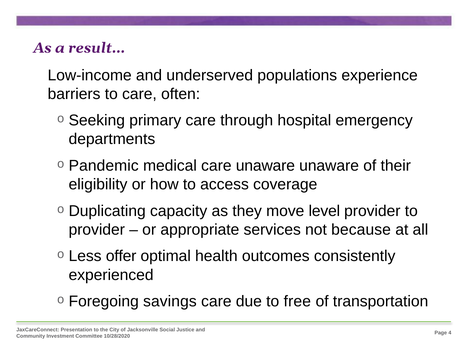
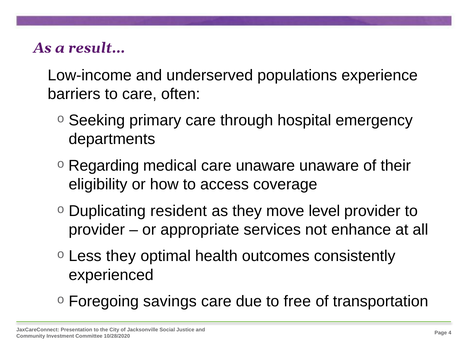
Pandemic: Pandemic -> Regarding (104, 166)
capacity: capacity -> resident (179, 211)
because: because -> enhance (361, 230)
Less offer: offer -> they (121, 256)
